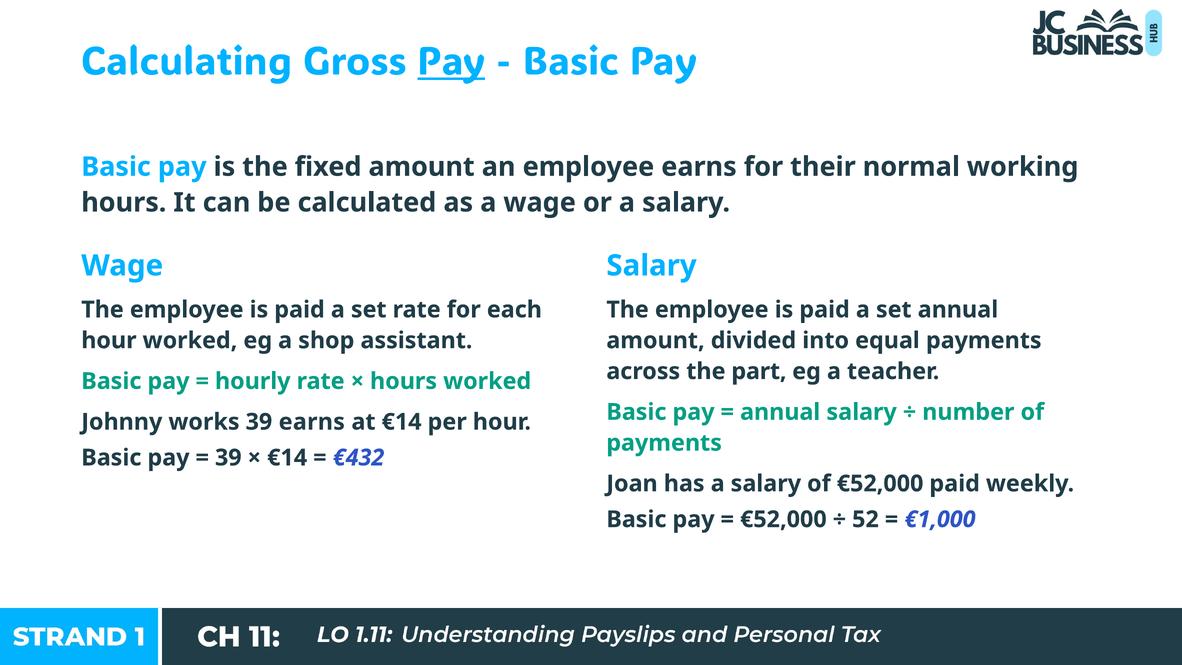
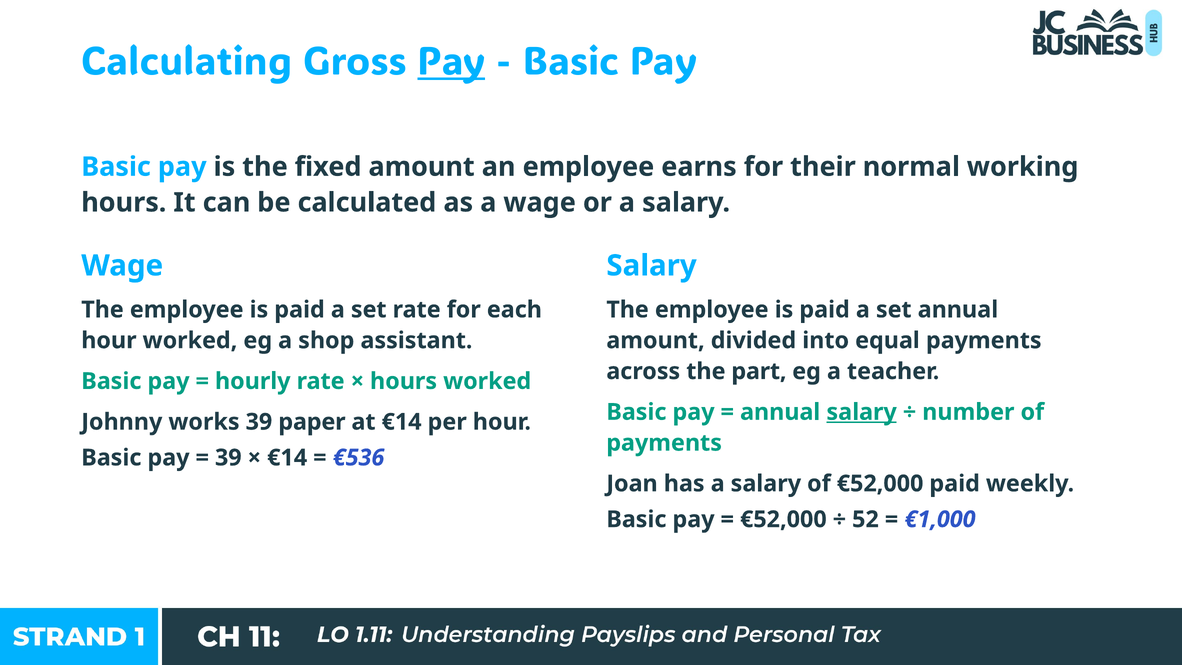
salary underline: none -> present (862, 412)
39 earns: earns -> paper (312, 422)
€432: €432 -> €536 (359, 458)
